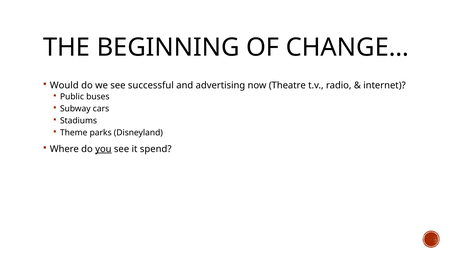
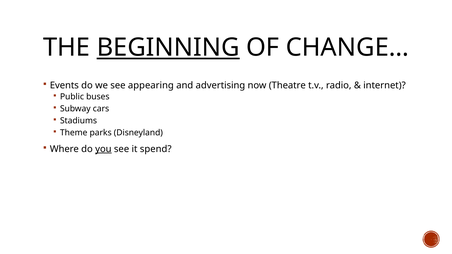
BEGINNING underline: none -> present (168, 48)
Would: Would -> Events (64, 85)
successful: successful -> appearing (151, 85)
